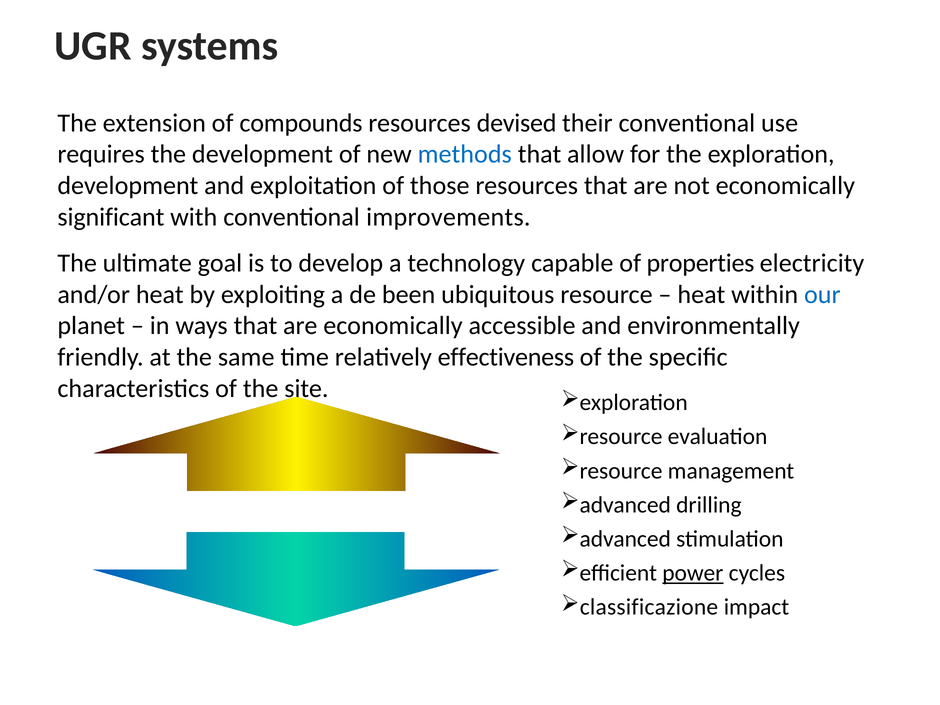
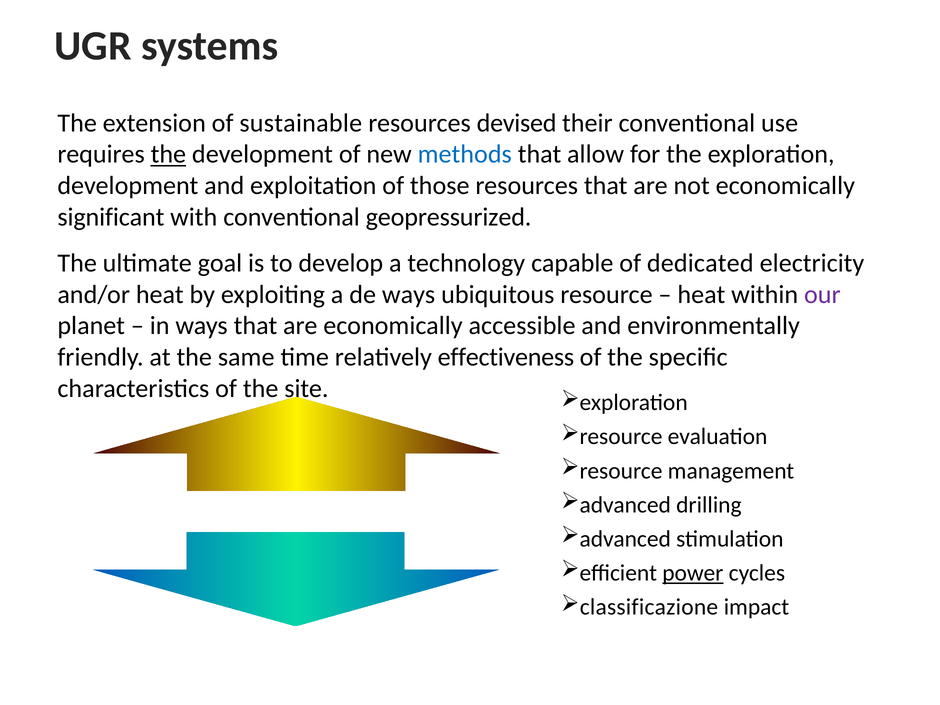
compounds: compounds -> sustainable (301, 123)
the underline: none -> present (168, 154)
improvements: improvements -> geopressurized (449, 217)
properties: properties -> dedicated (700, 263)
de been: been -> ways (409, 294)
our colour: blue -> purple (822, 294)
